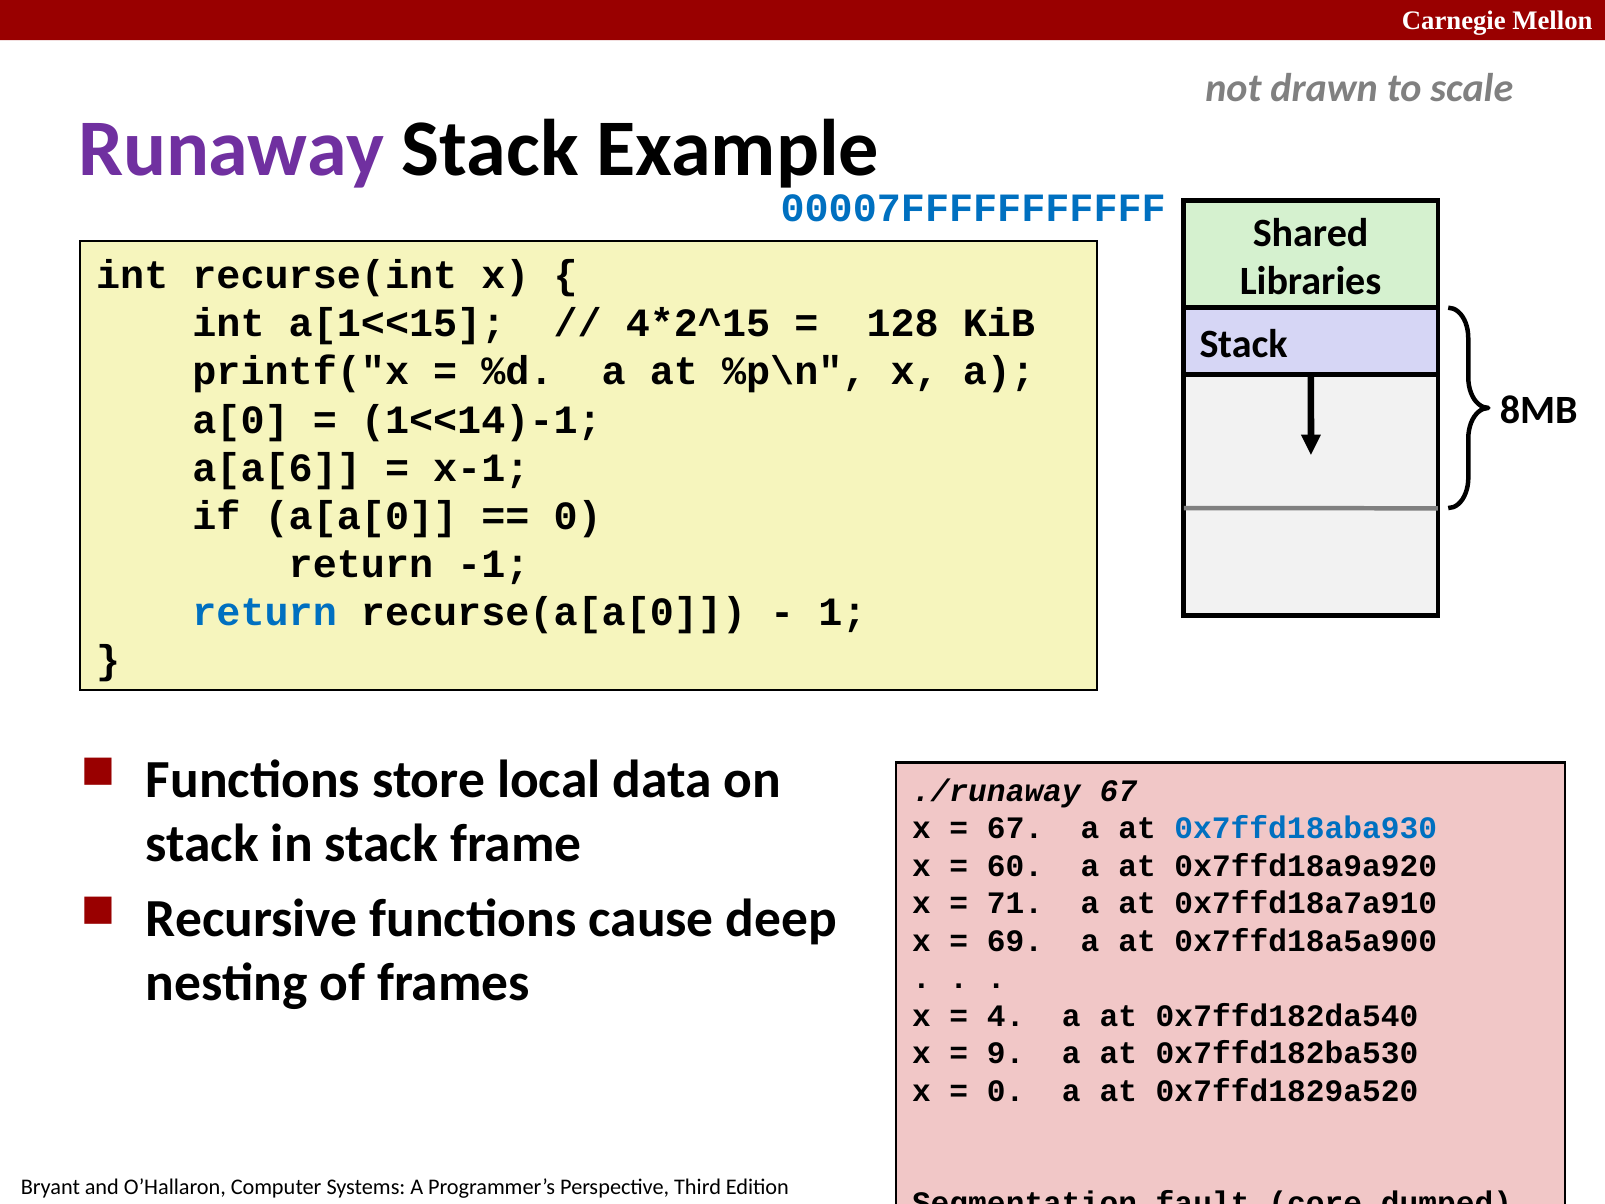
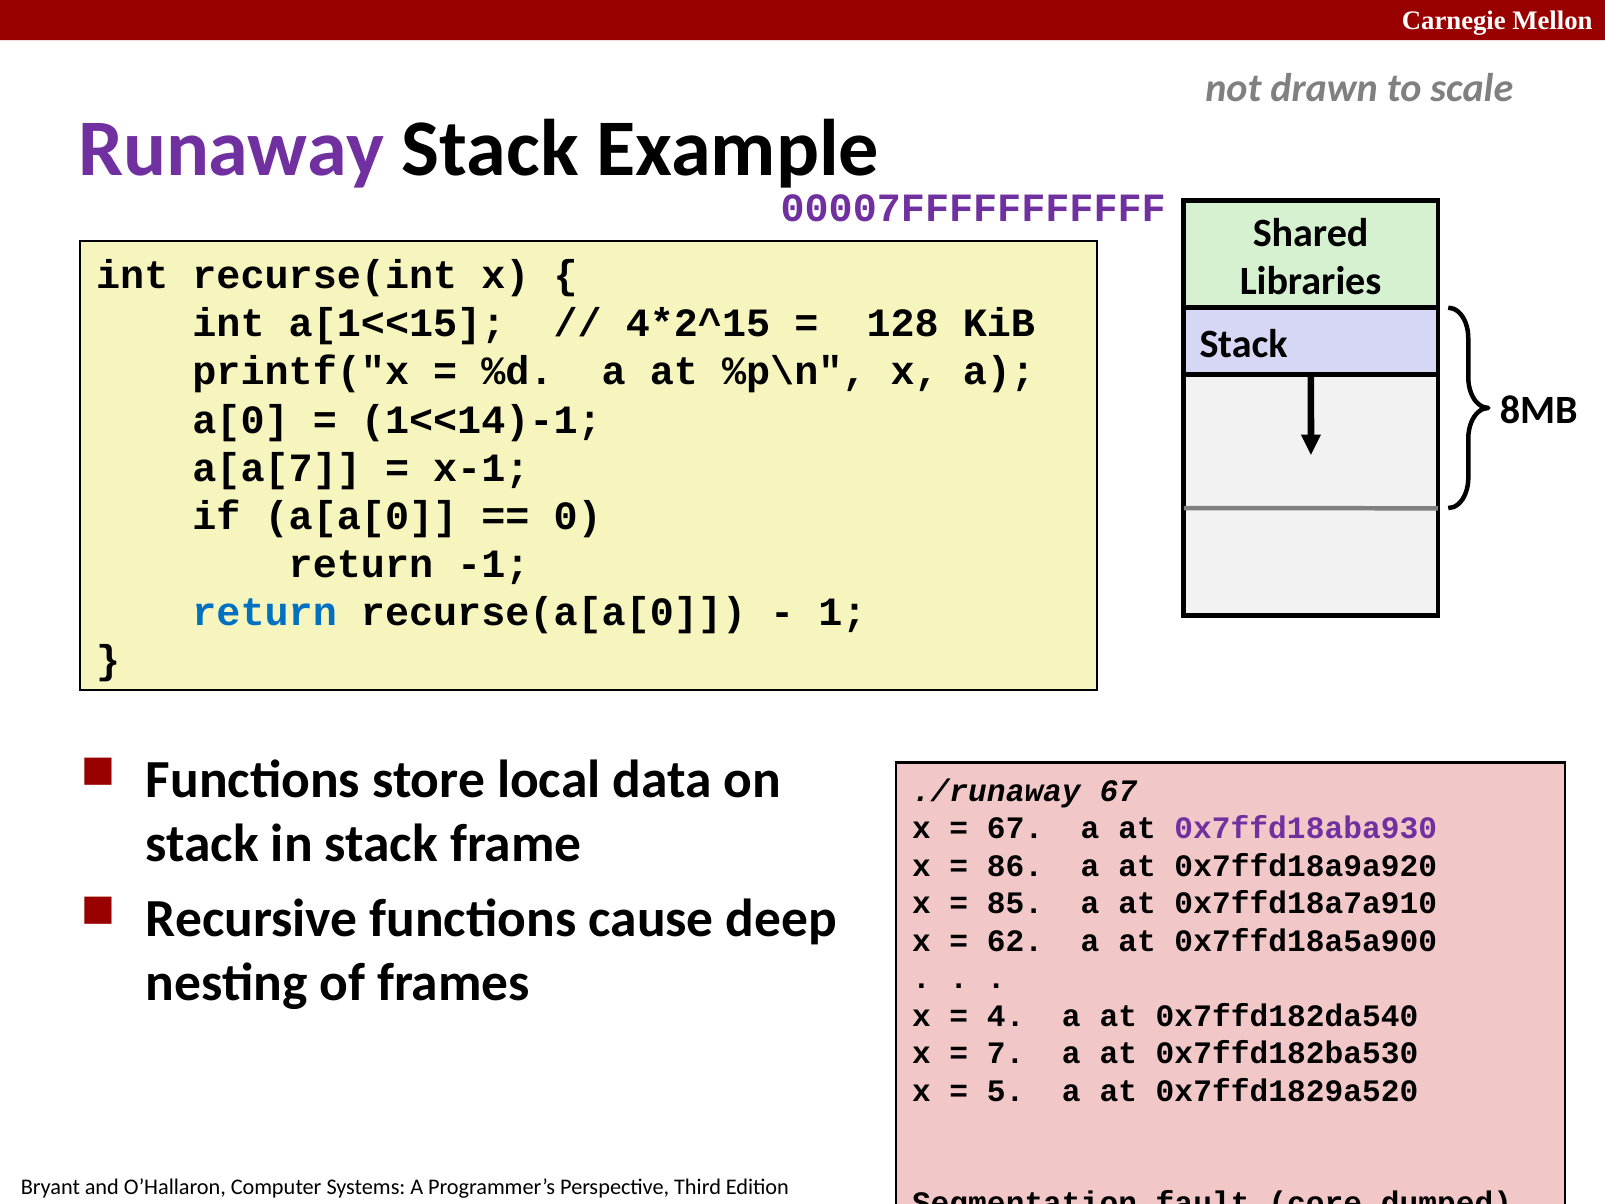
00007FFFFFFFFFFF colour: blue -> purple (973, 209)
a[a[6: a[a[6 -> a[a[7 (277, 468)
0x7ffd18aba930 colour: blue -> purple (1306, 828)
60: 60 -> 86 (1015, 866)
71: 71 -> 85 (1015, 903)
69: 69 -> 62 (1015, 941)
9: 9 -> 7 (1006, 1053)
0: 0 -> 5 (1006, 1091)
